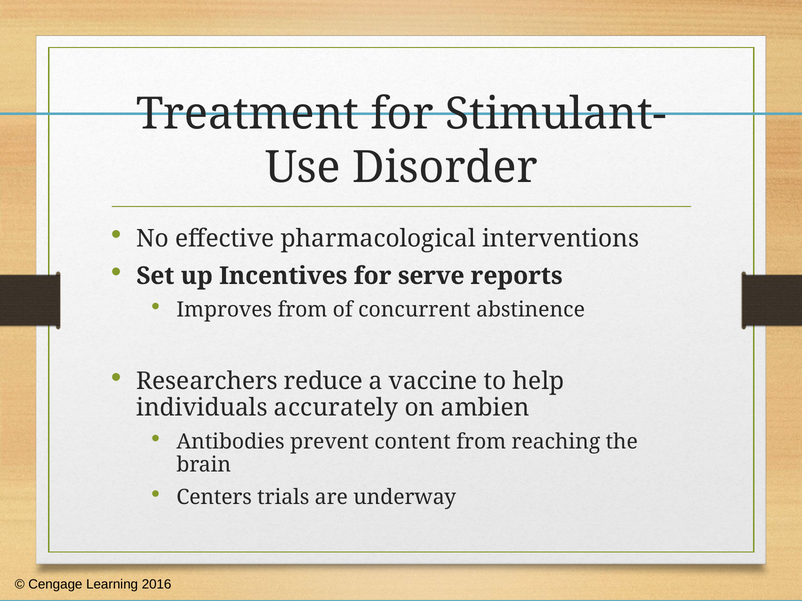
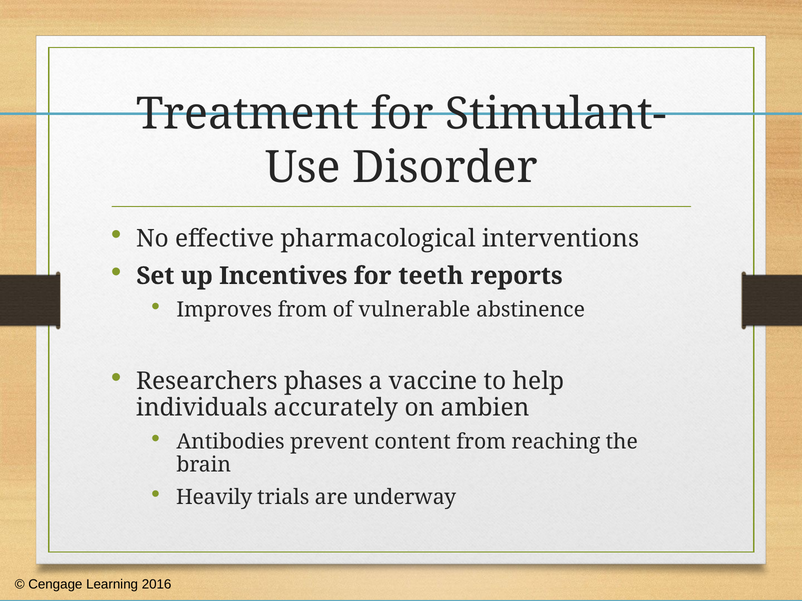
serve: serve -> teeth (431, 276)
concurrent: concurrent -> vulnerable (414, 310)
reduce: reduce -> phases (323, 382)
Centers: Centers -> Heavily (214, 498)
